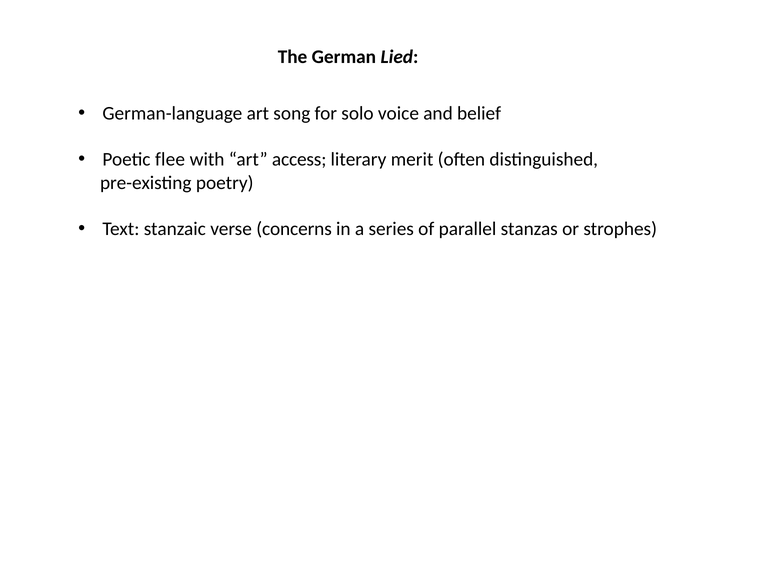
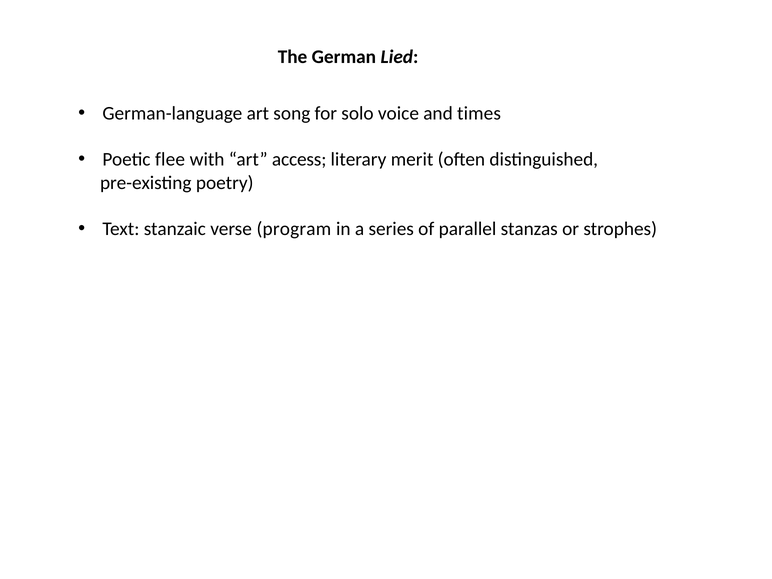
belief: belief -> times (479, 113)
concerns: concerns -> program (294, 229)
